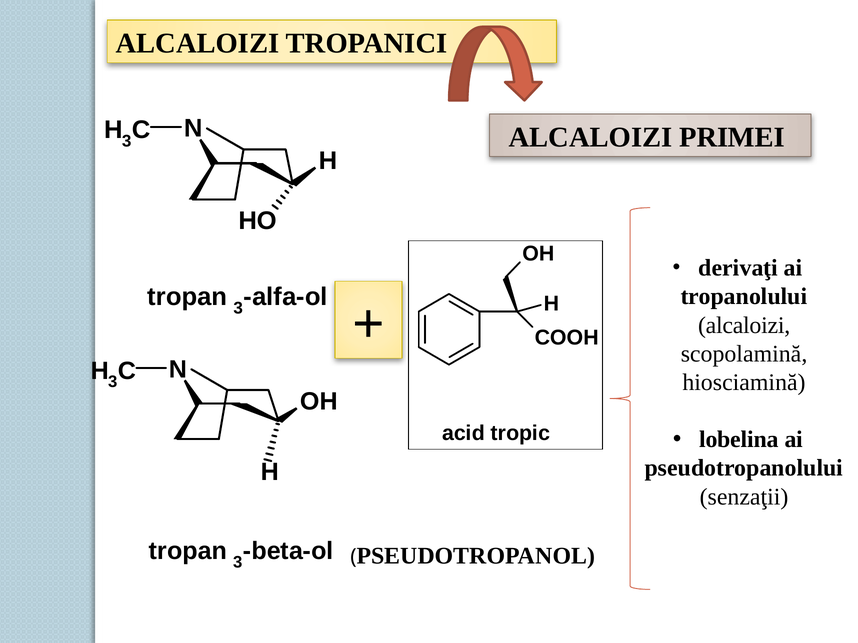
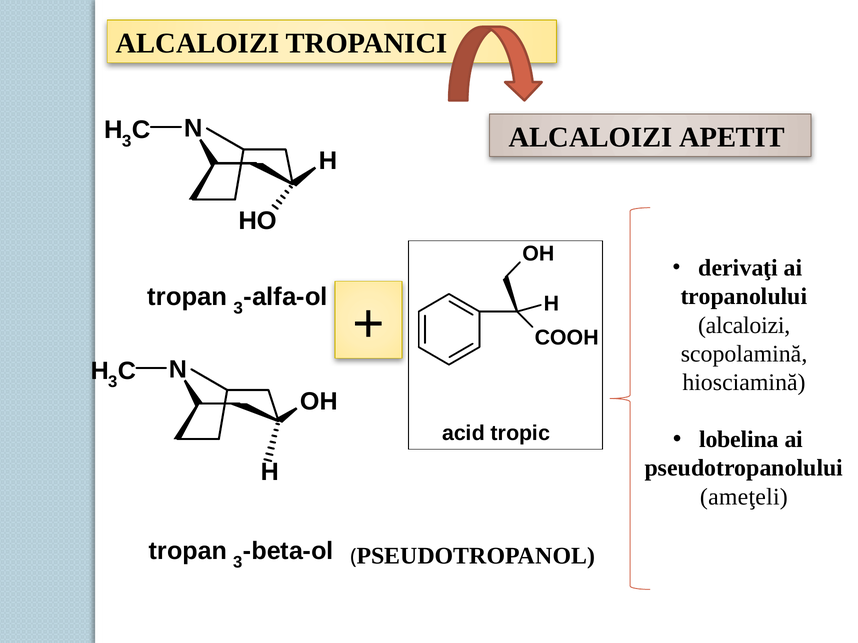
PRIMEI: PRIMEI -> APETIT (732, 137)
senzaţii: senzaţii -> ameţeli (744, 497)
